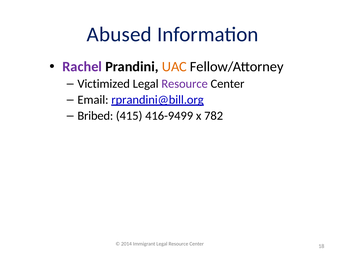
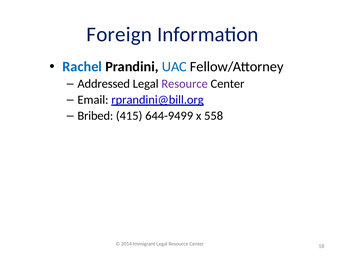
Abused: Abused -> Foreign (119, 35)
Rachel colour: purple -> blue (82, 67)
UAC colour: orange -> blue (174, 67)
Victimized: Victimized -> Addressed (104, 84)
416-9499: 416-9499 -> 644-9499 (169, 116)
782: 782 -> 558 (214, 116)
